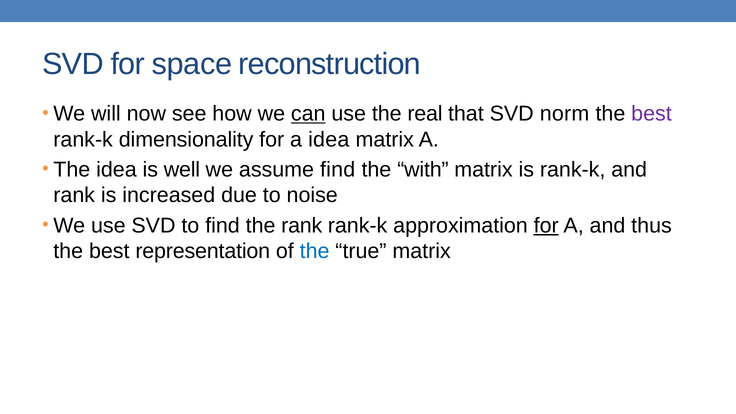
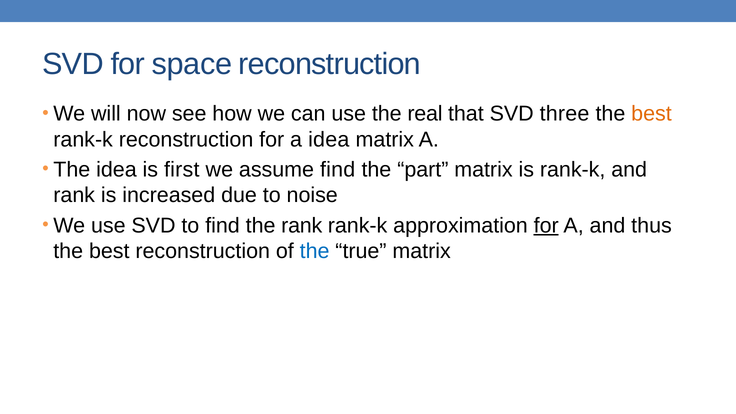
can underline: present -> none (308, 114)
norm: norm -> three (565, 114)
best colour: purple -> orange (652, 114)
rank-k dimensionality: dimensionality -> reconstruction (186, 140)
well: well -> first (182, 170)
with: with -> part (423, 170)
best representation: representation -> reconstruction (203, 251)
